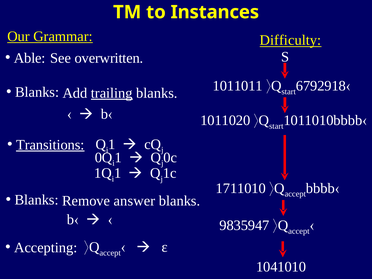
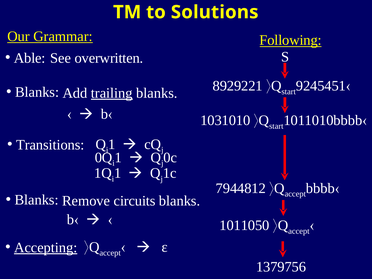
Instances: Instances -> Solutions (215, 12)
Difficulty: Difficulty -> Following (291, 40)
1011011: 1011011 -> 8929221 (238, 86)
6792918: 6792918 -> 9245451 (321, 86)
1011020: 1011020 -> 1031010 (225, 120)
Transitions underline: present -> none (50, 145)
1711010: 1711010 -> 7944812 (241, 188)
answer: answer -> circuits (135, 201)
9835947: 9835947 -> 1011050 (244, 225)
Accepting underline: none -> present (46, 247)
1041010: 1041010 -> 1379756 (281, 267)
